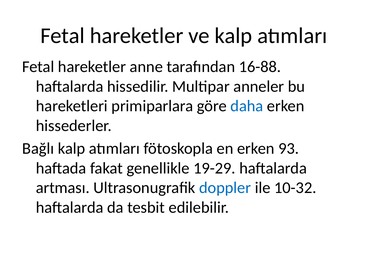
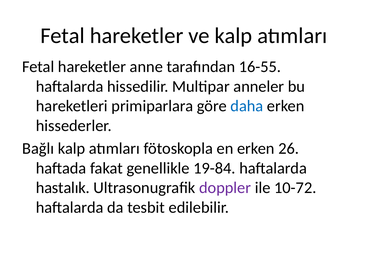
16-88: 16-88 -> 16-55 (260, 67)
93: 93 -> 26 (289, 149)
19-29: 19-29 -> 19-84 (214, 168)
artması: artması -> hastalık (63, 188)
doppler colour: blue -> purple (225, 188)
10-32: 10-32 -> 10-72 (295, 188)
